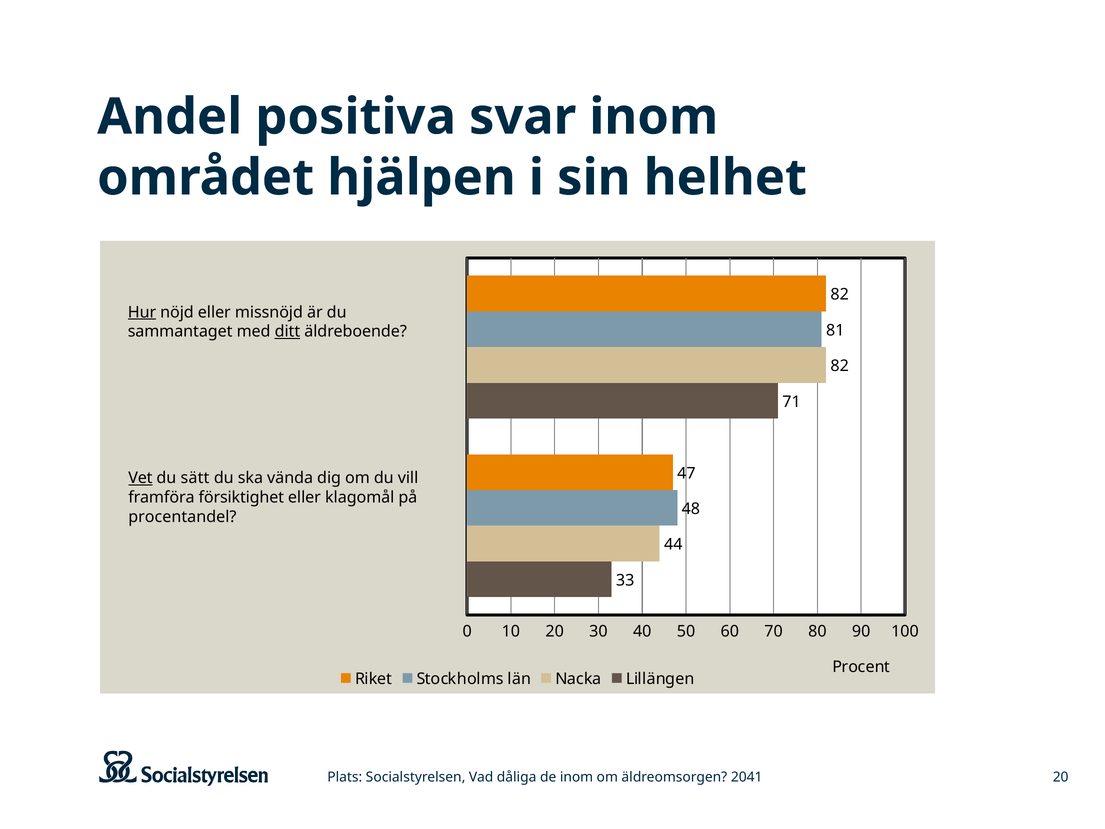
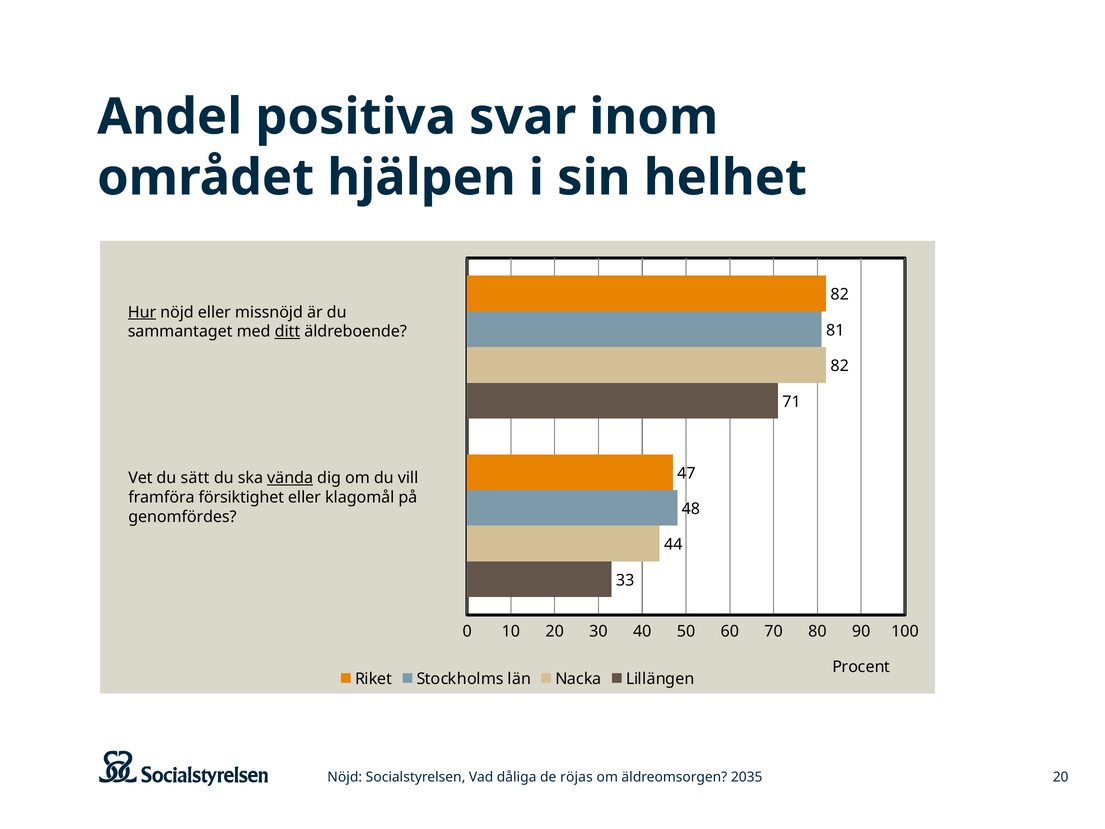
Vet underline: present -> none (140, 478)
vända underline: none -> present (290, 478)
procentandel: procentandel -> genomfördes (182, 517)
Plats: Plats -> Nöjd (345, 777)
de inom: inom -> röjas (576, 777)
2041: 2041 -> 2035 (747, 777)
